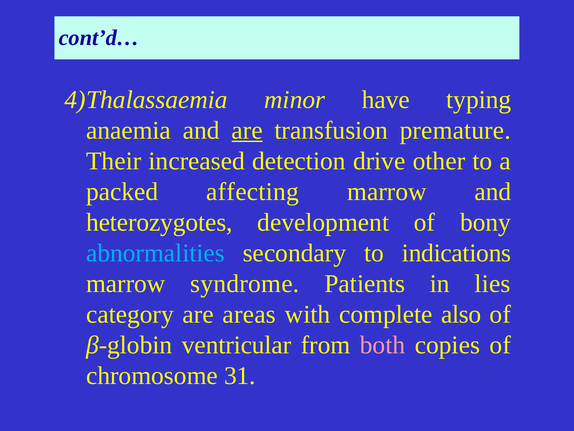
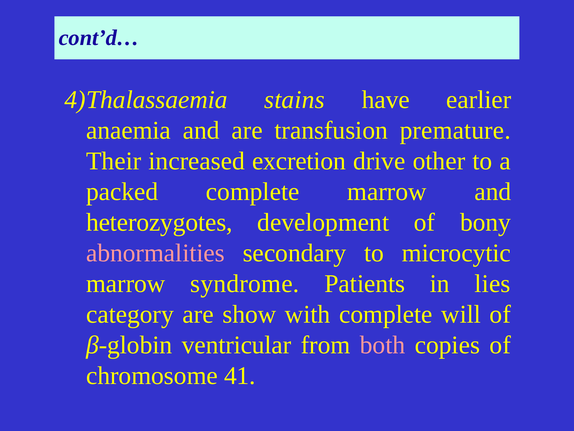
minor: minor -> stains (295, 100)
typing: typing -> earlier (479, 100)
are underline: present -> none (247, 130)
detection: detection -> excretion (299, 161)
packed affecting: affecting -> complete (253, 191)
abnormalities colour: light blue -> pink (155, 253)
indications: indications -> microcytic (456, 253)
areas: areas -> show (249, 314)
also: also -> will (461, 314)
31: 31 -> 41 (240, 375)
